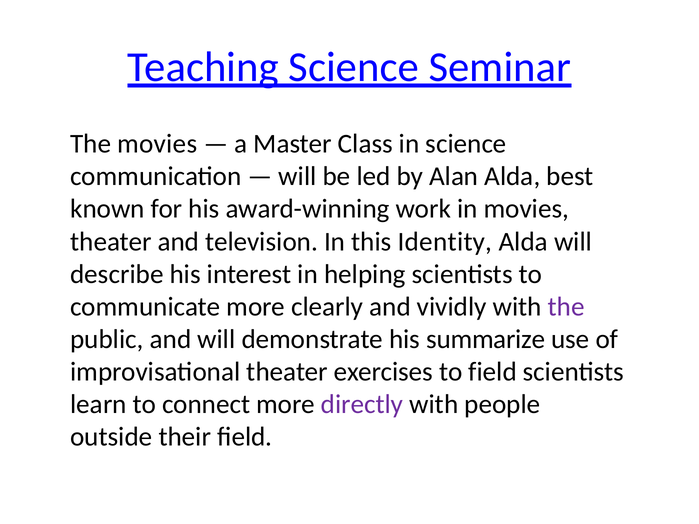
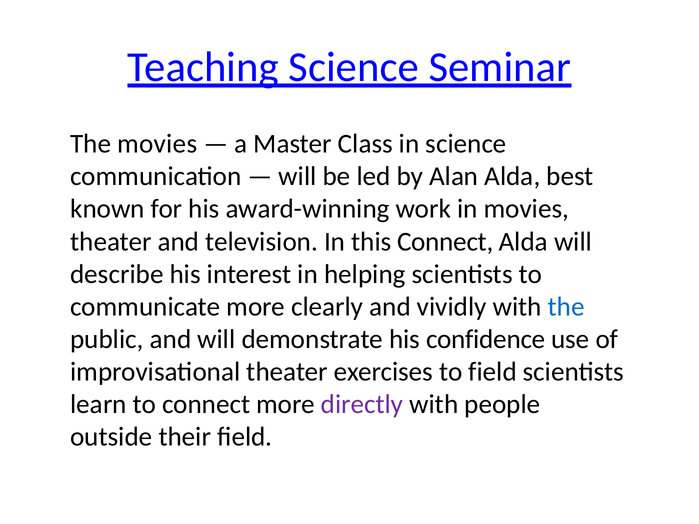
this Identity: Identity -> Connect (445, 242)
the colour: purple -> blue (566, 307)
summarize: summarize -> confidence (486, 339)
